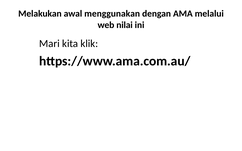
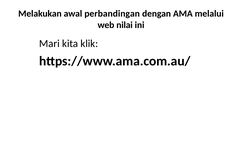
menggunakan: menggunakan -> perbandingan (112, 14)
